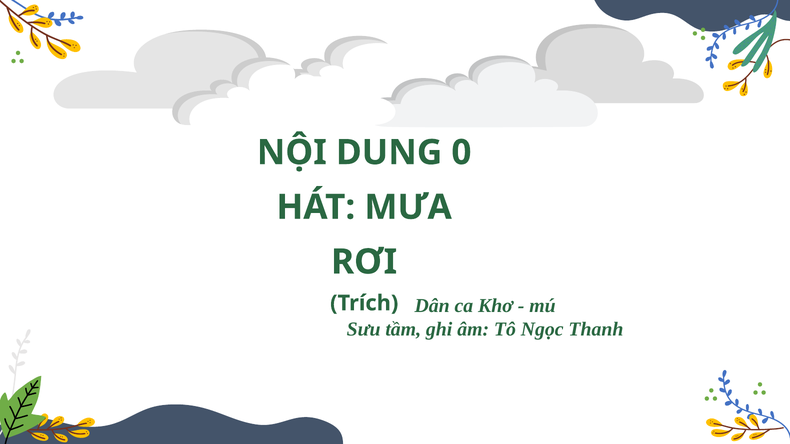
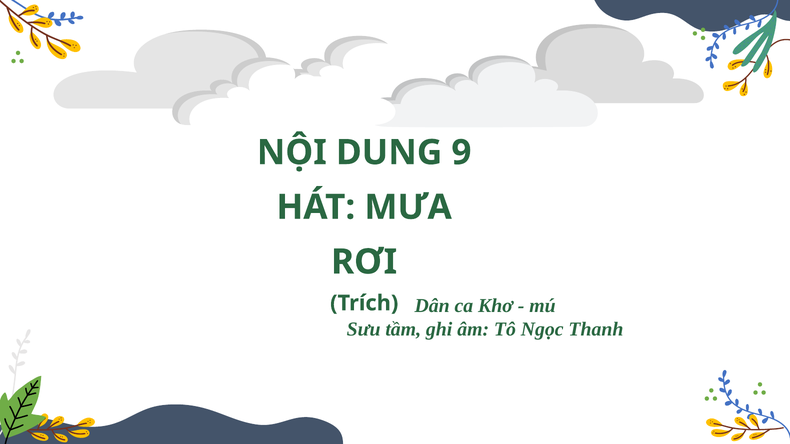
0: 0 -> 9 (461, 153)
